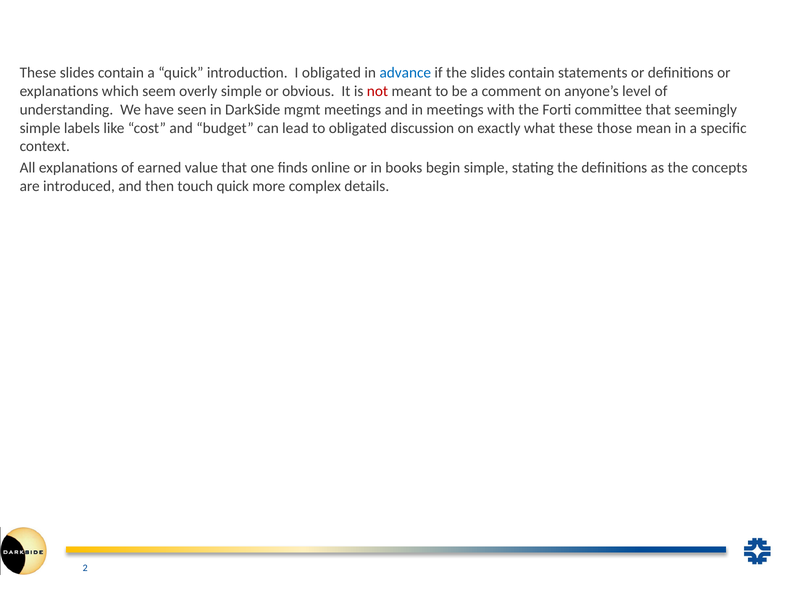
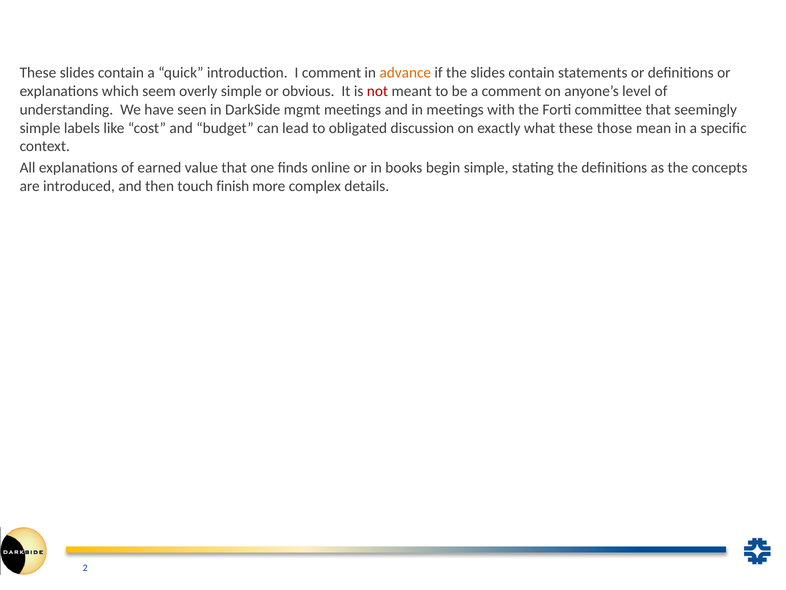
I obligated: obligated -> comment (332, 73)
advance colour: blue -> orange (405, 73)
touch quick: quick -> finish (233, 186)
